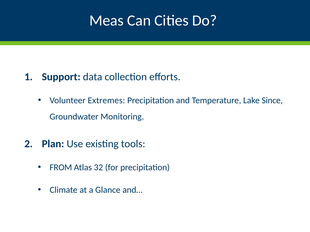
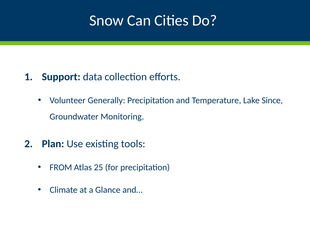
Meas: Meas -> Snow (107, 21)
Extremes: Extremes -> Generally (106, 101)
32: 32 -> 25 (98, 168)
